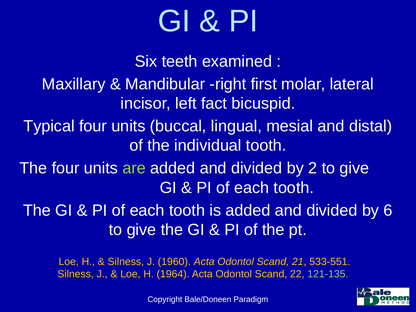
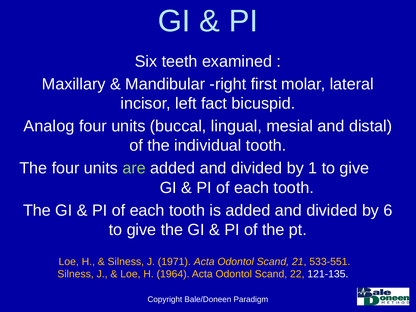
Typical: Typical -> Analog (49, 126)
2: 2 -> 1 (313, 168)
1960: 1960 -> 1971 (174, 262)
121-135 colour: light green -> white (328, 274)
